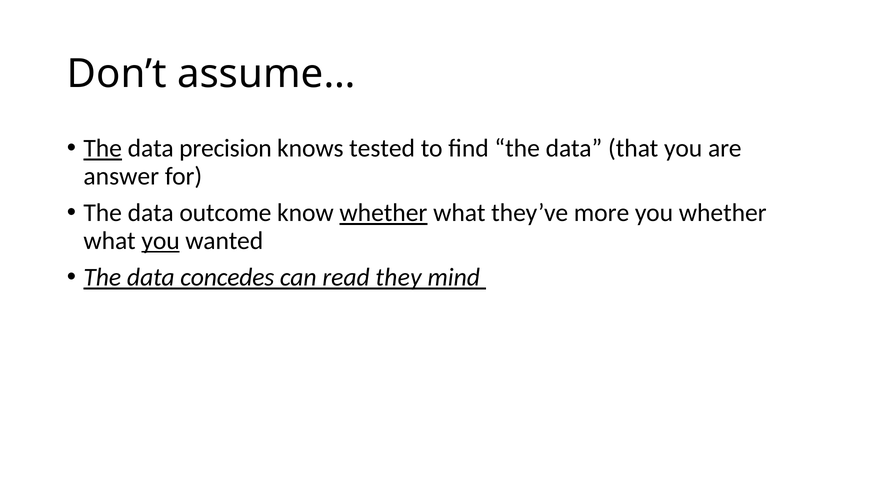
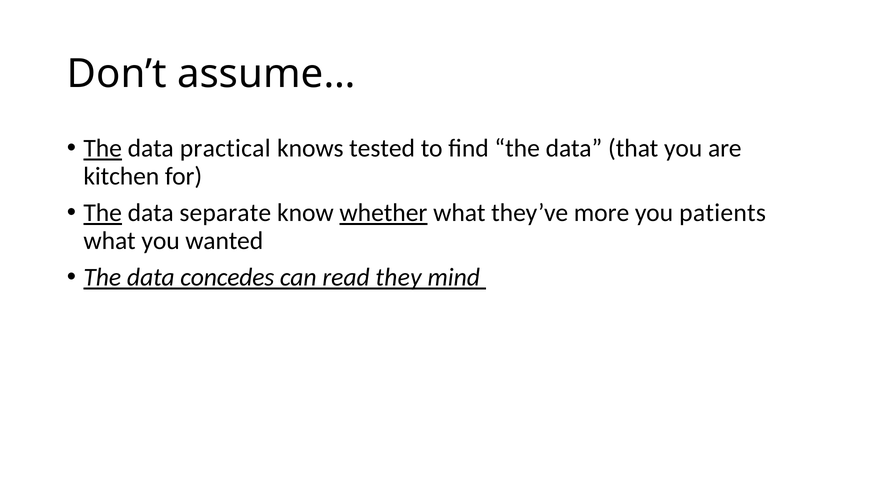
precision: precision -> practical (225, 148)
answer: answer -> kitchen (121, 176)
The underline: none -> present (103, 213)
outcome: outcome -> separate (225, 213)
you whether: whether -> patients (723, 213)
you underline: present -> none (161, 241)
